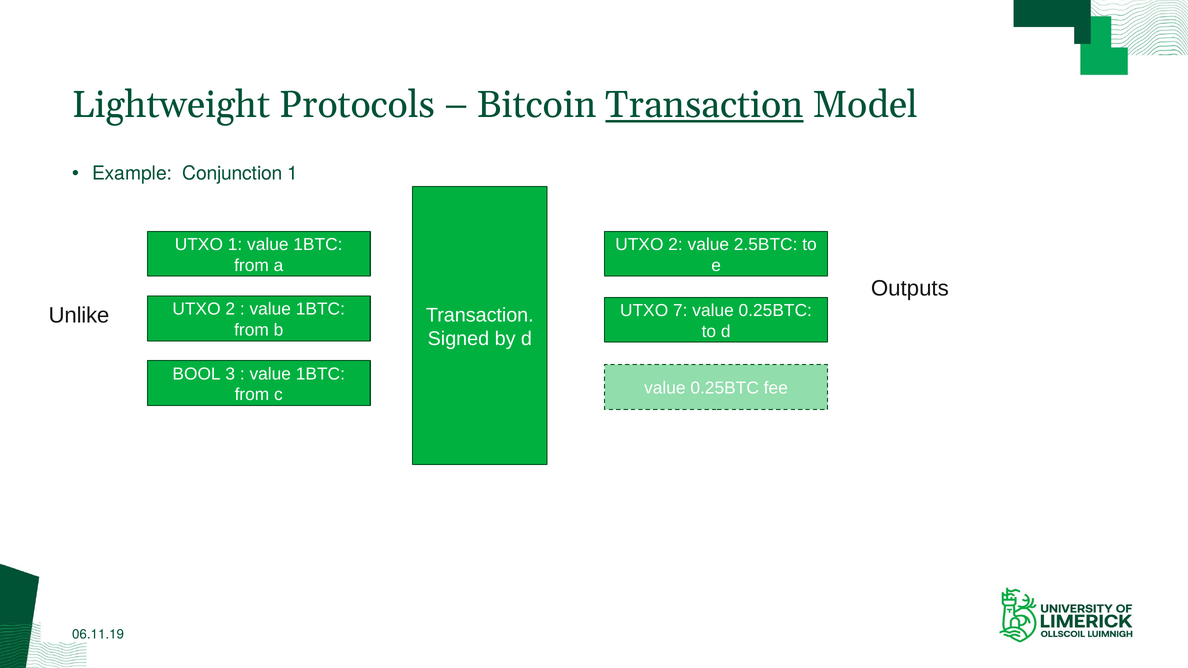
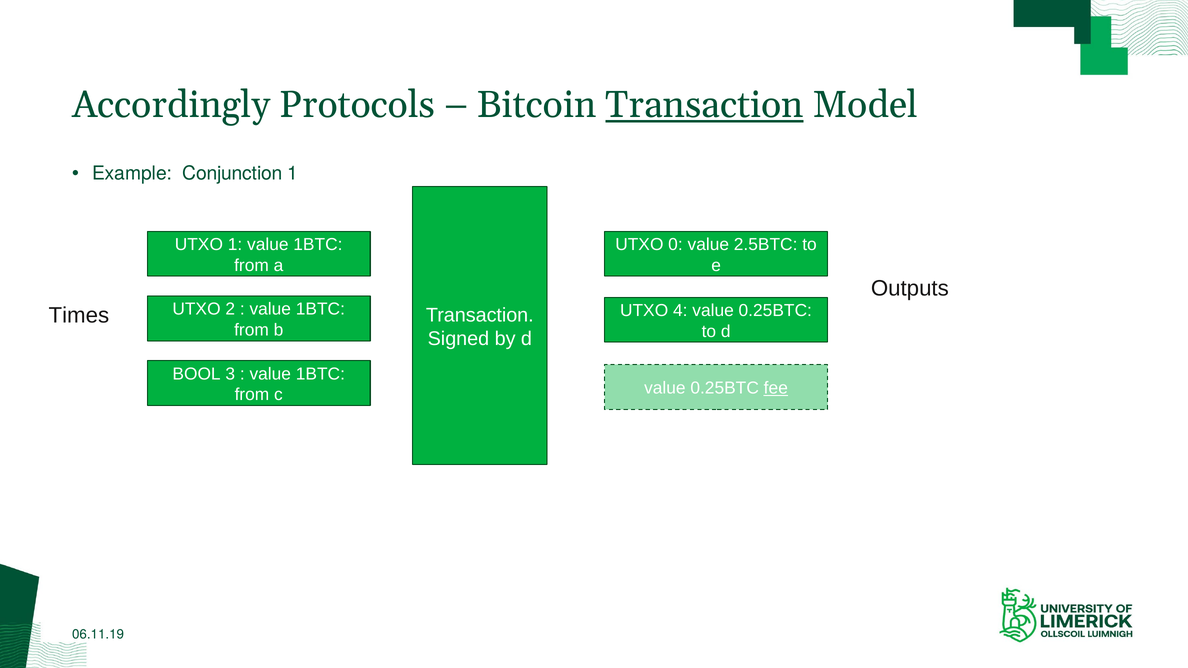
Lightweight: Lightweight -> Accordingly (171, 105)
2: 2 -> 0 (675, 245)
7: 7 -> 4 (680, 311)
Unlike: Unlike -> Times (79, 315)
fee underline: none -> present (776, 388)
